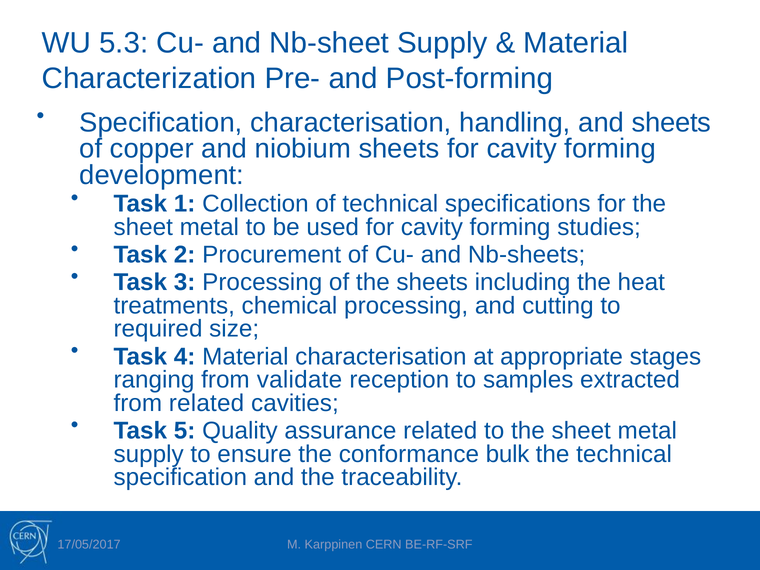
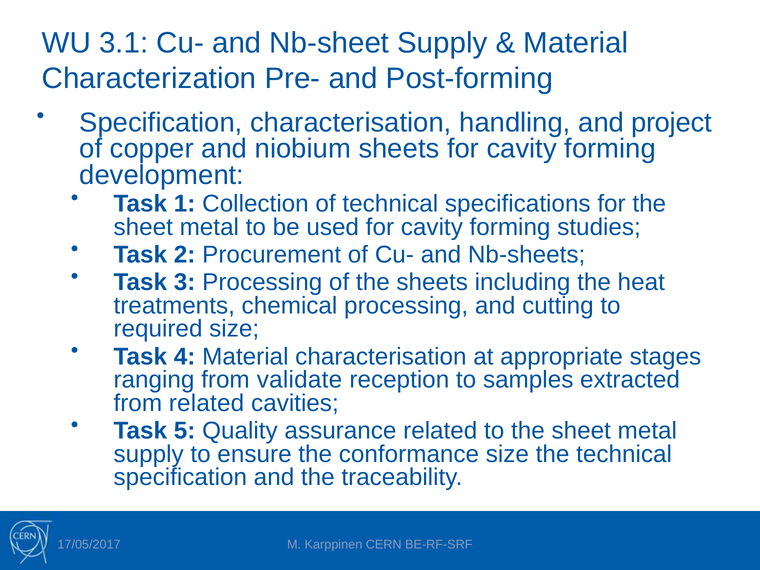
5.3: 5.3 -> 3.1 (124, 43)
and sheets: sheets -> project (671, 122)
conformance bulk: bulk -> size (507, 454)
